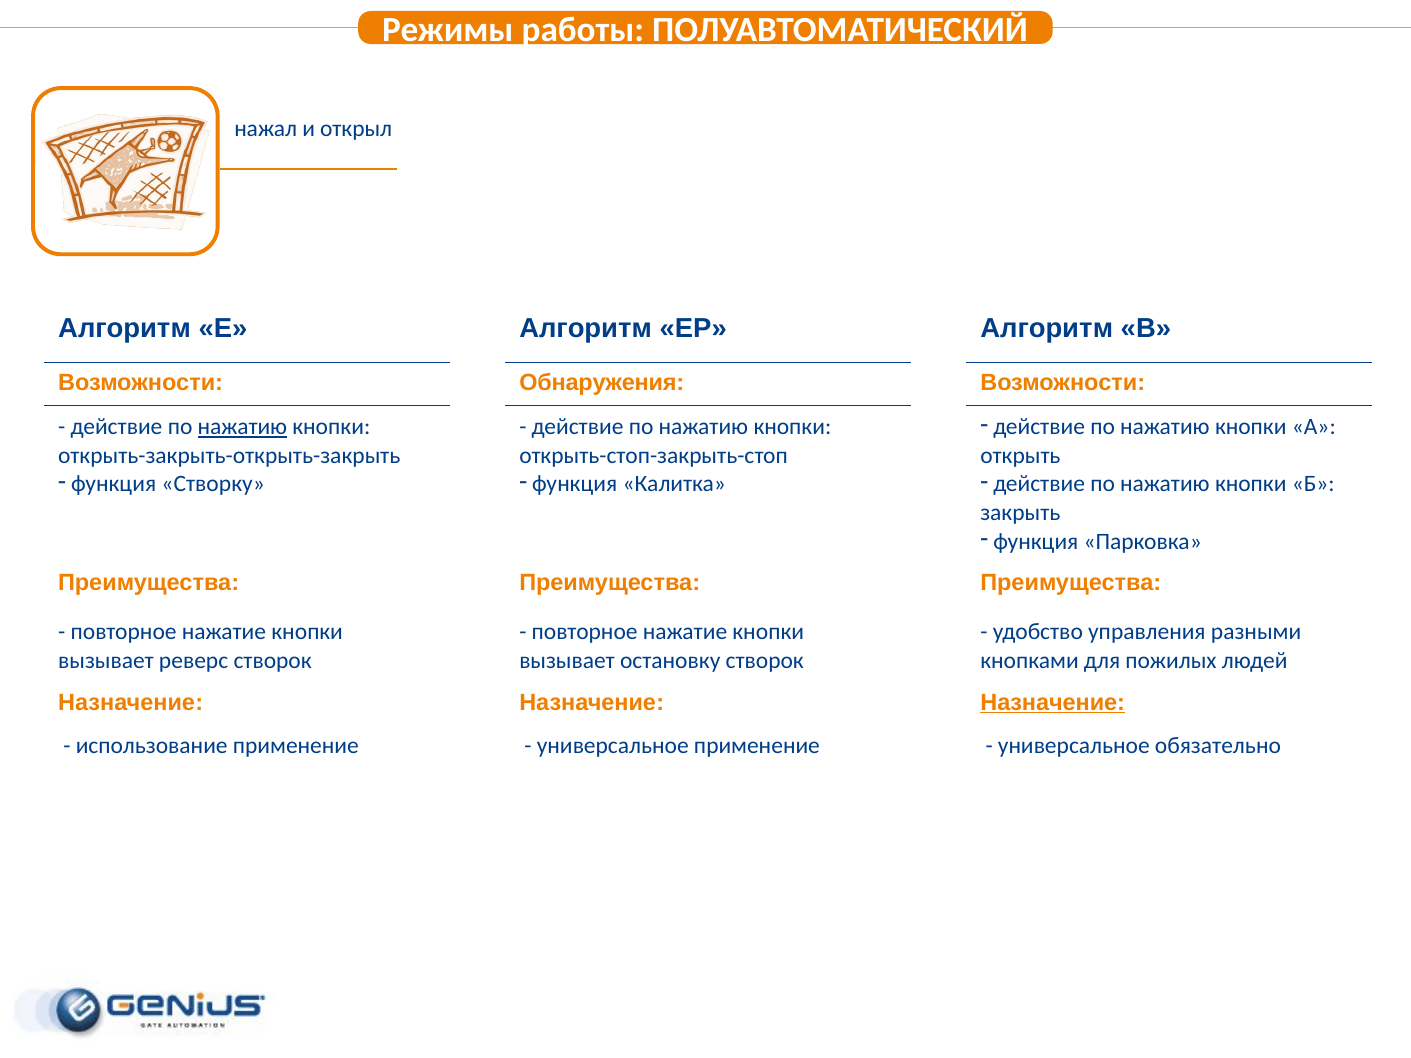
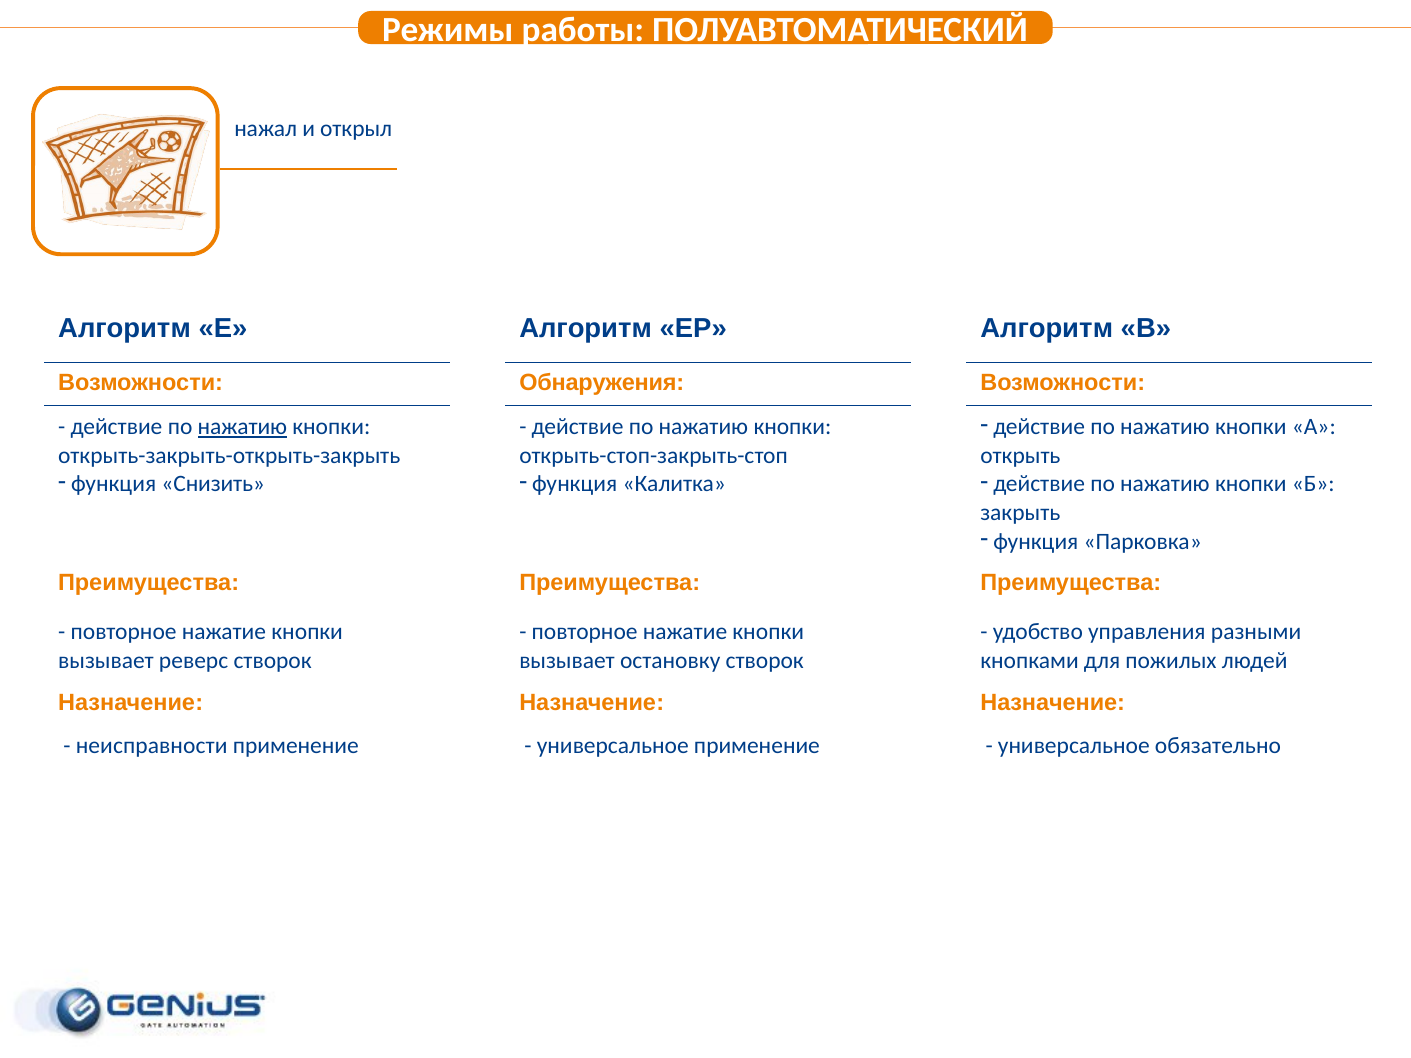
Створку: Створку -> Снизить (213, 484)
Назначение underline: present -> none (1053, 703)
использование: использование -> неисправности (152, 746)
